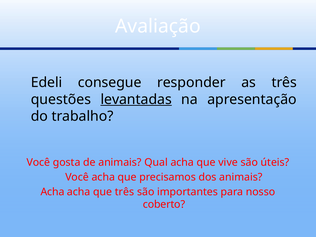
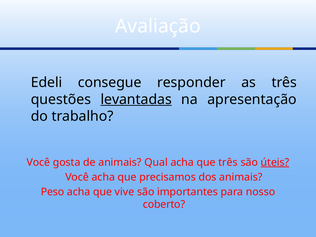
que vive: vive -> três (228, 162)
úteis underline: none -> present (275, 162)
Acha: Acha -> Peso (53, 192)
que três: três -> vive (125, 192)
